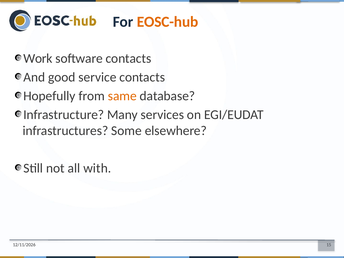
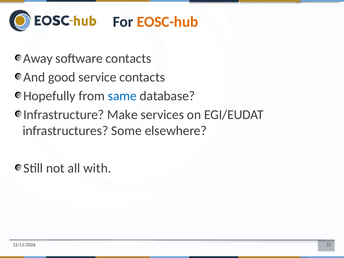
Work: Work -> Away (38, 58)
same colour: orange -> blue (122, 96)
Many: Many -> Make (122, 115)
